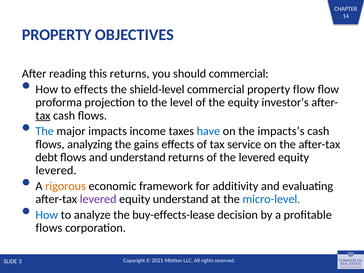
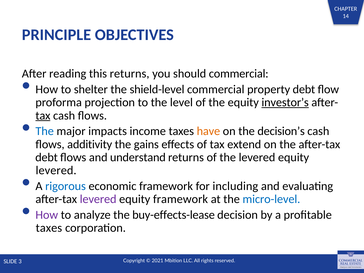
PROPERTY: PROPERTY -> PRINCIPLE (56, 35)
to effects: effects -> shelter (91, 89)
property flow: flow -> debt (304, 89)
investor’s underline: none -> present (285, 102)
have colour: blue -> orange (208, 131)
impacts’s: impacts’s -> decision’s (281, 131)
analyzing: analyzing -> additivity (90, 144)
service: service -> extend (244, 144)
rigorous colour: orange -> blue (66, 186)
additivity: additivity -> including (235, 186)
equity understand: understand -> framework (181, 199)
How colour: blue -> purple (47, 215)
flows: flows -> taxes (49, 228)
